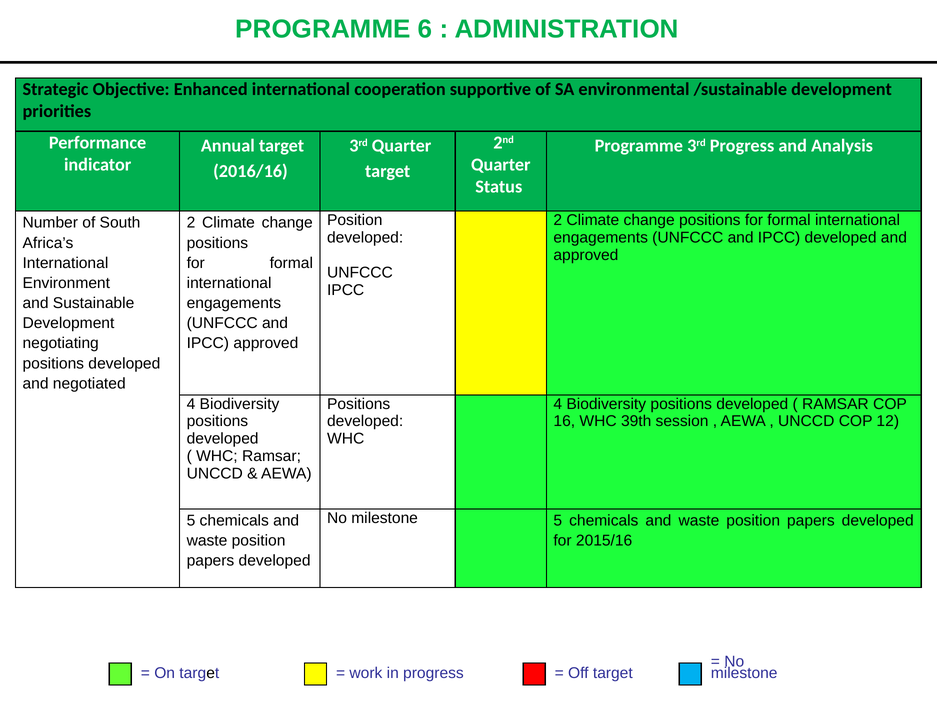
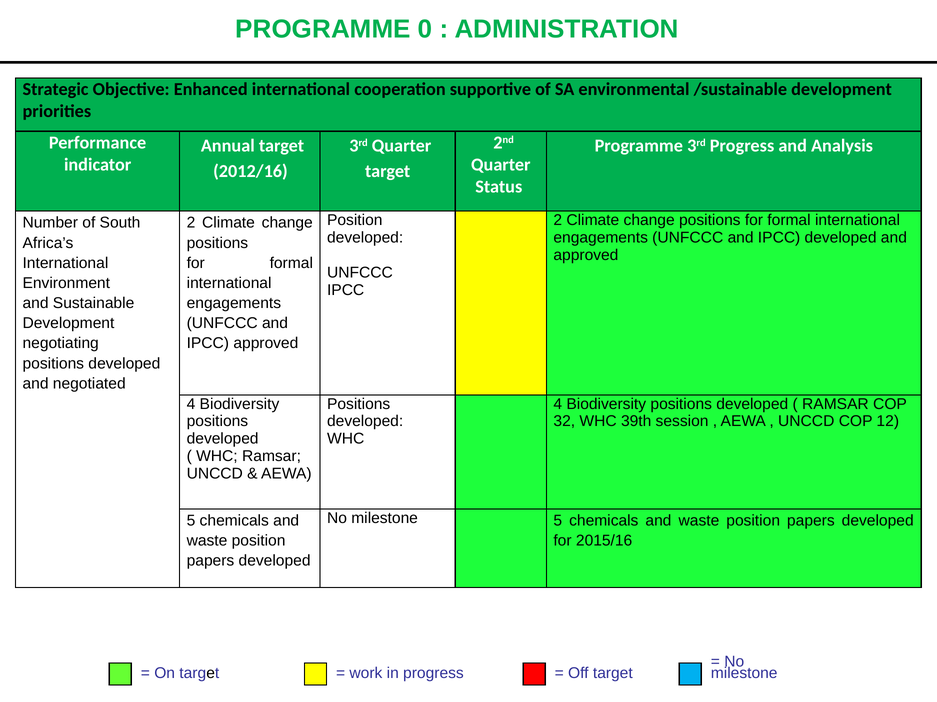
6: 6 -> 0 (425, 29)
2016/16: 2016/16 -> 2012/16 (250, 172)
16: 16 -> 32 (564, 422)
